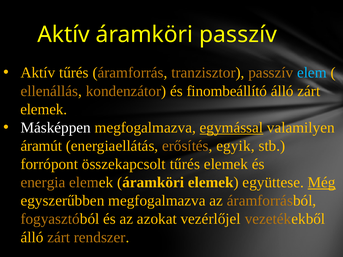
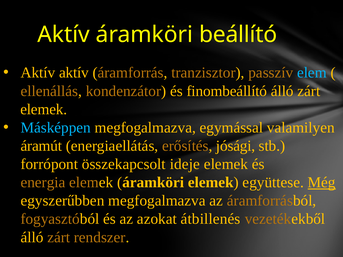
áramköri passzív: passzív -> beállító (238, 35)
Aktív tűrés: tűrés -> aktív (74, 73)
Másképpen colour: white -> light blue (56, 128)
egymással underline: present -> none (231, 128)
egyik: egyik -> jósági (236, 146)
összekapcsolt tűrés: tűrés -> ideje (185, 164)
vezérlőjel: vezérlőjel -> átbillenés (211, 219)
